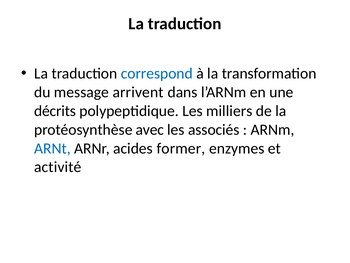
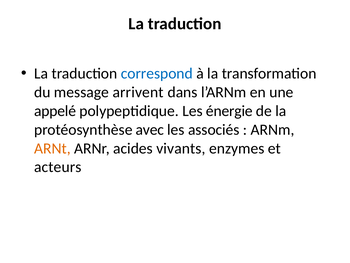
décrits: décrits -> appelé (55, 111)
milliers: milliers -> énergie (229, 111)
ARNt colour: blue -> orange (52, 148)
former: former -> vivants (181, 148)
activité: activité -> acteurs (58, 167)
